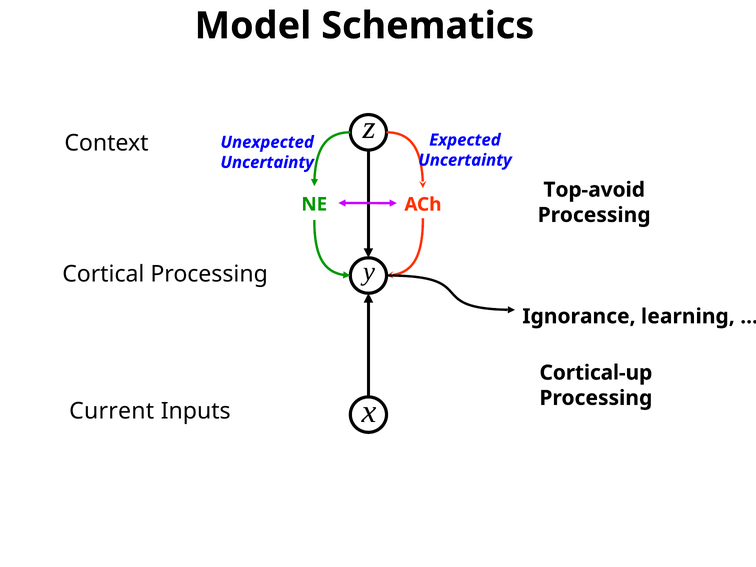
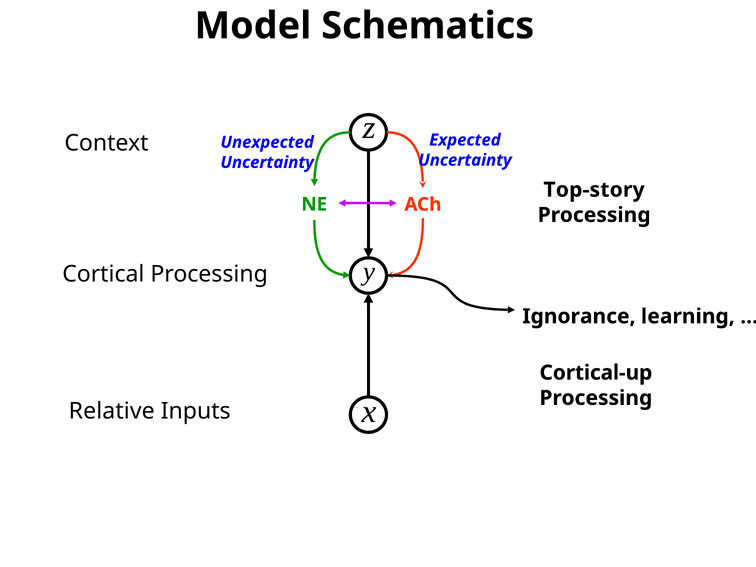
Top-avoid: Top-avoid -> Top-story (594, 190)
Current: Current -> Relative (112, 411)
